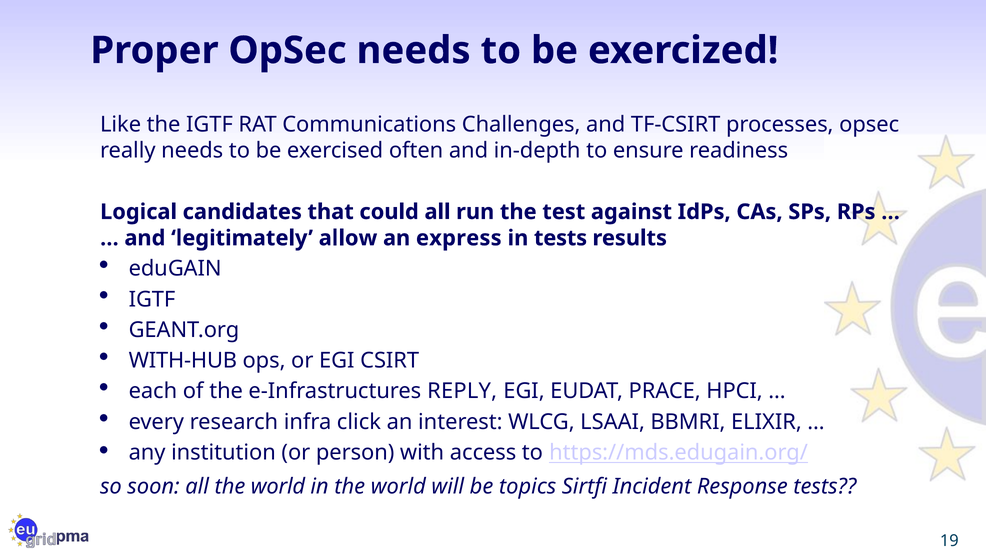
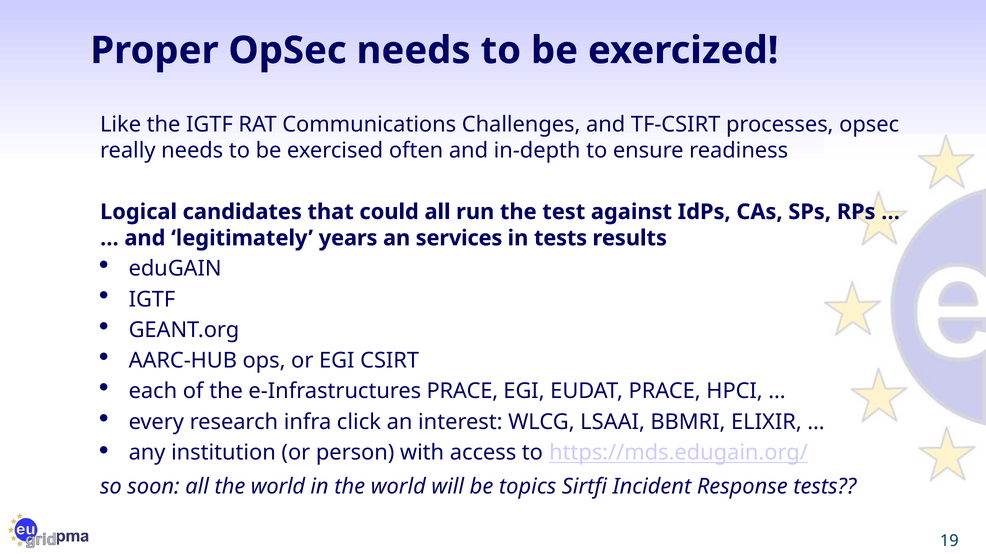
allow: allow -> years (348, 238)
express: express -> services (459, 238)
WITH-HUB: WITH-HUB -> AARC-HUB (183, 361)
e-Infrastructures REPLY: REPLY -> PRACE (462, 392)
